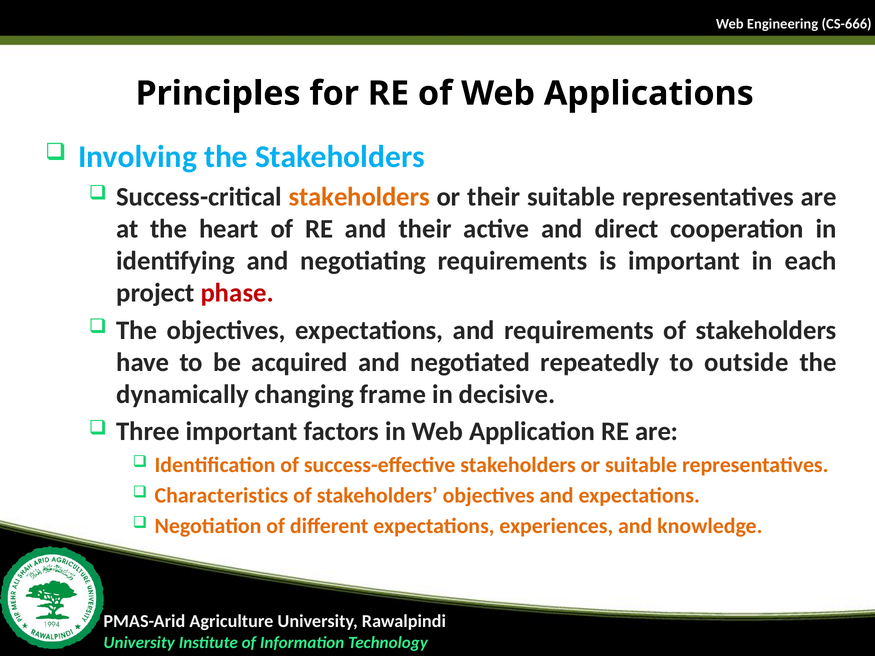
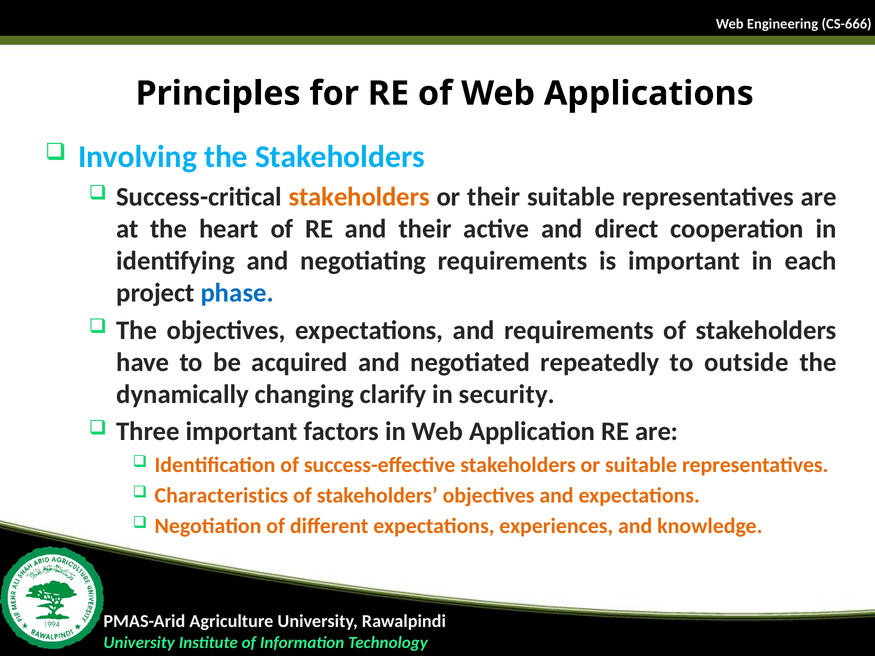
phase colour: red -> blue (237, 293)
frame: frame -> clarify (393, 394)
decisive: decisive -> security (507, 394)
